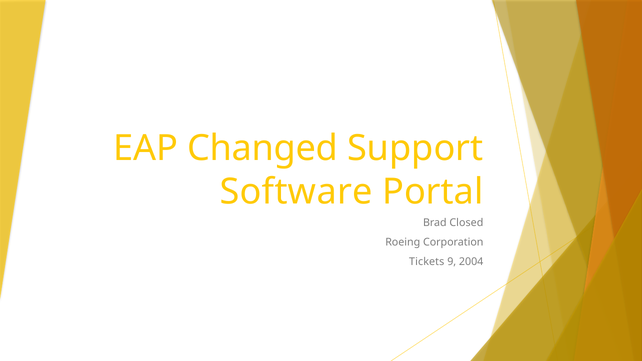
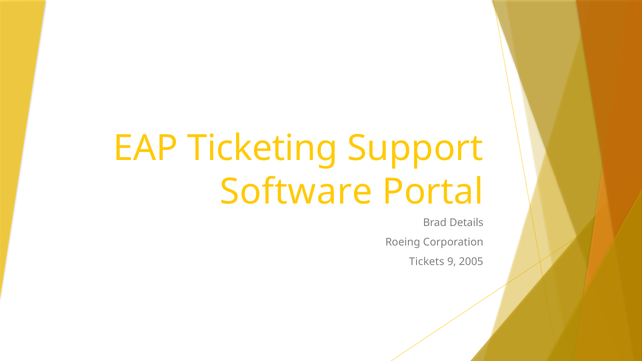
Changed: Changed -> Ticketing (263, 148)
Closed: Closed -> Details (466, 223)
2004: 2004 -> 2005 (471, 262)
